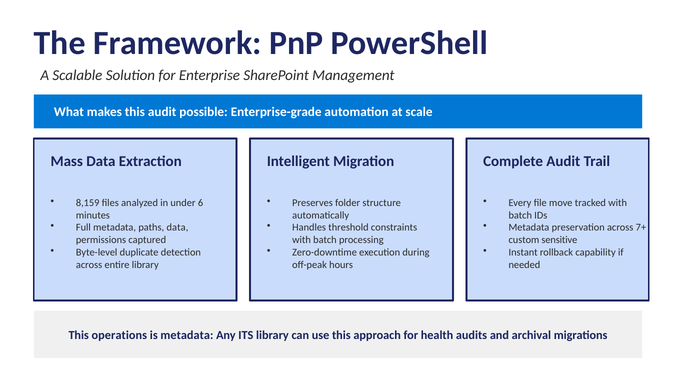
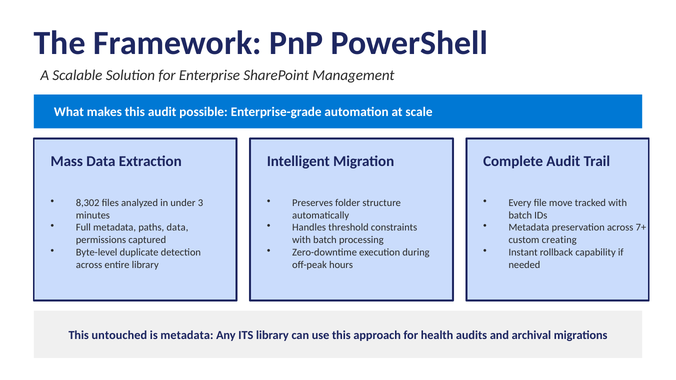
8,159: 8,159 -> 8,302 (88, 203)
6: 6 -> 3 (201, 203)
sensitive: sensitive -> creating (559, 240)
operations: operations -> untouched (119, 335)
